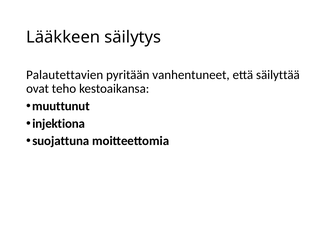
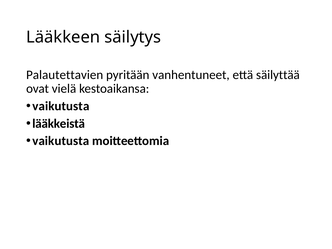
teho: teho -> vielä (64, 89)
muuttunut: muuttunut -> vaikutusta (61, 106)
injektiona: injektiona -> lääkkeistä (59, 124)
suojattuna: suojattuna -> vaikutusta (61, 141)
